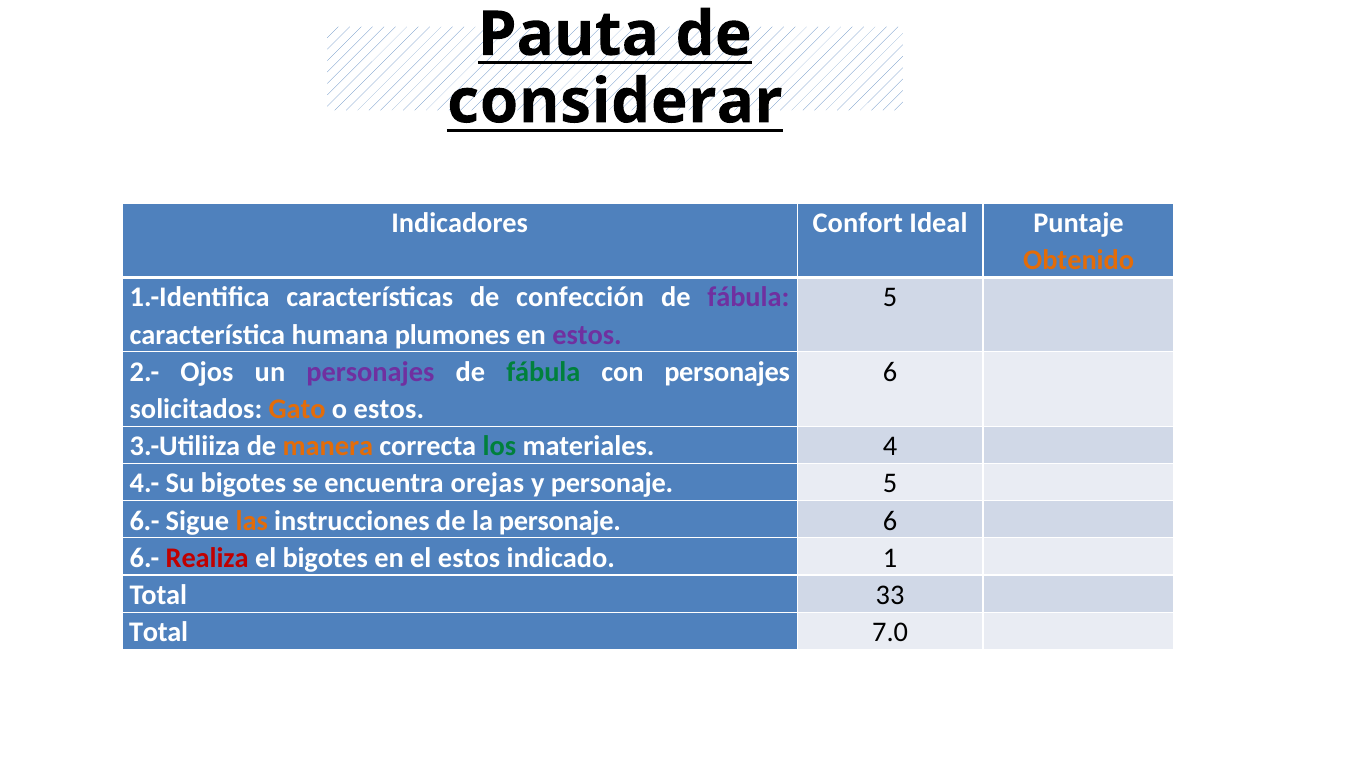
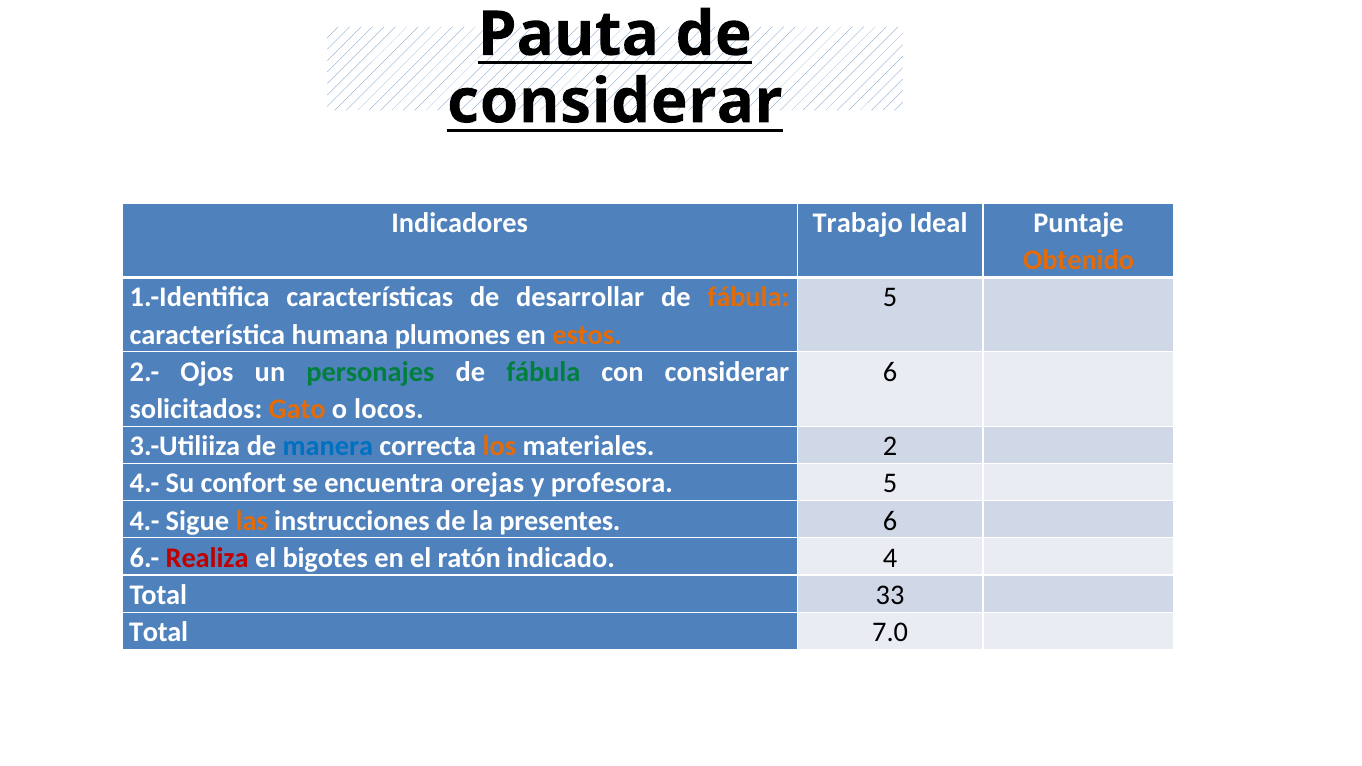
Confort: Confort -> Trabajo (858, 223)
confección: confección -> desarrollar (580, 298)
fábula colour: purple -> orange (748, 298)
estos colour: purple -> orange (587, 335)
personajes colour: purple -> green (370, 372)
con personajes: personajes -> considerar (727, 372)
o estos: estos -> locos (389, 409)
manera colour: orange -> blue (328, 446)
los colour: green -> orange (499, 446)
4: 4 -> 2 (890, 446)
Su bigotes: bigotes -> confort (243, 484)
y personaje: personaje -> profesora (612, 484)
6.-: 6.- -> 4.- (145, 521)
la personaje: personaje -> presentes (560, 521)
el estos: estos -> ratón (469, 558)
1: 1 -> 4 (890, 558)
